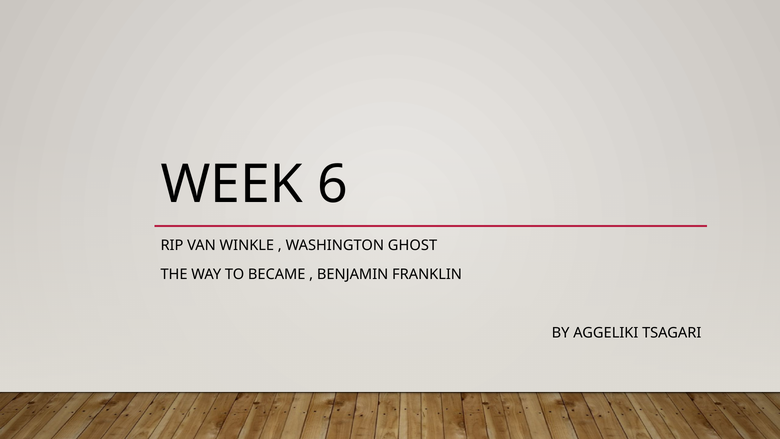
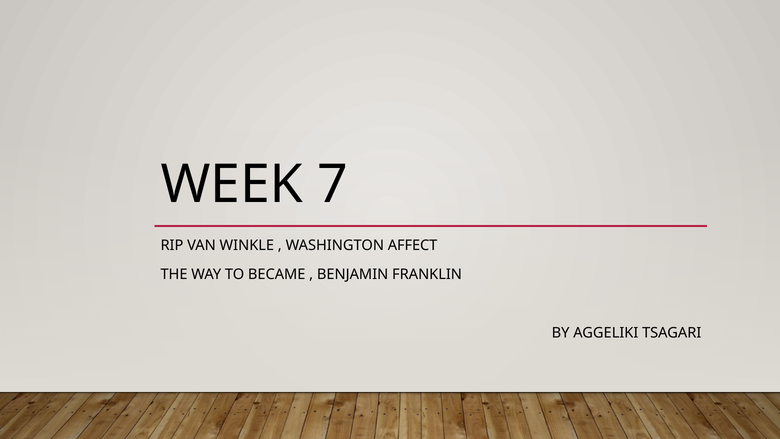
6: 6 -> 7 (332, 185)
GHOST: GHOST -> AFFECT (413, 245)
